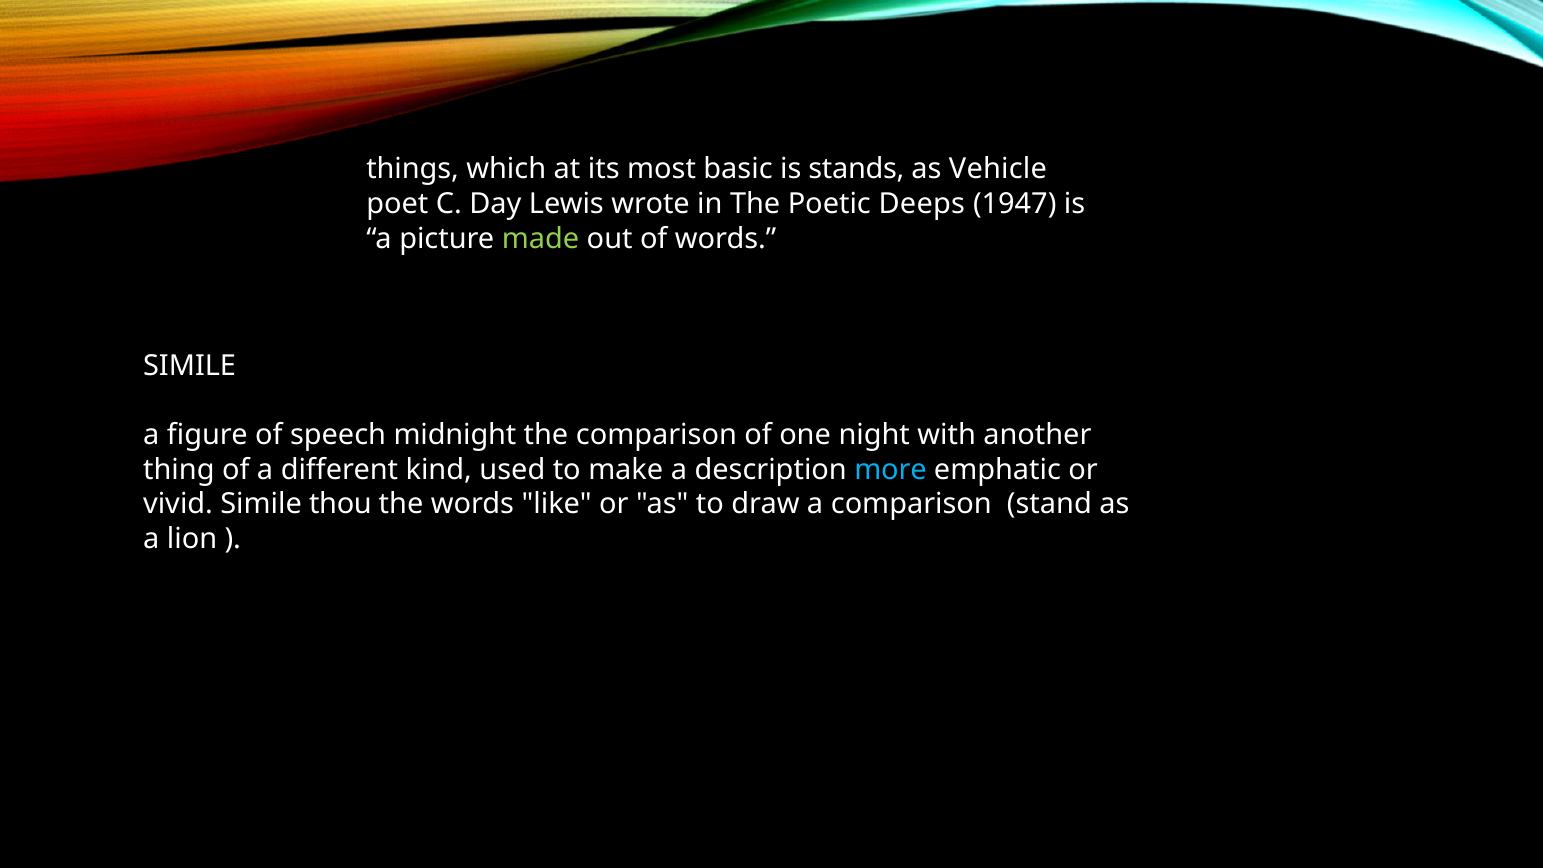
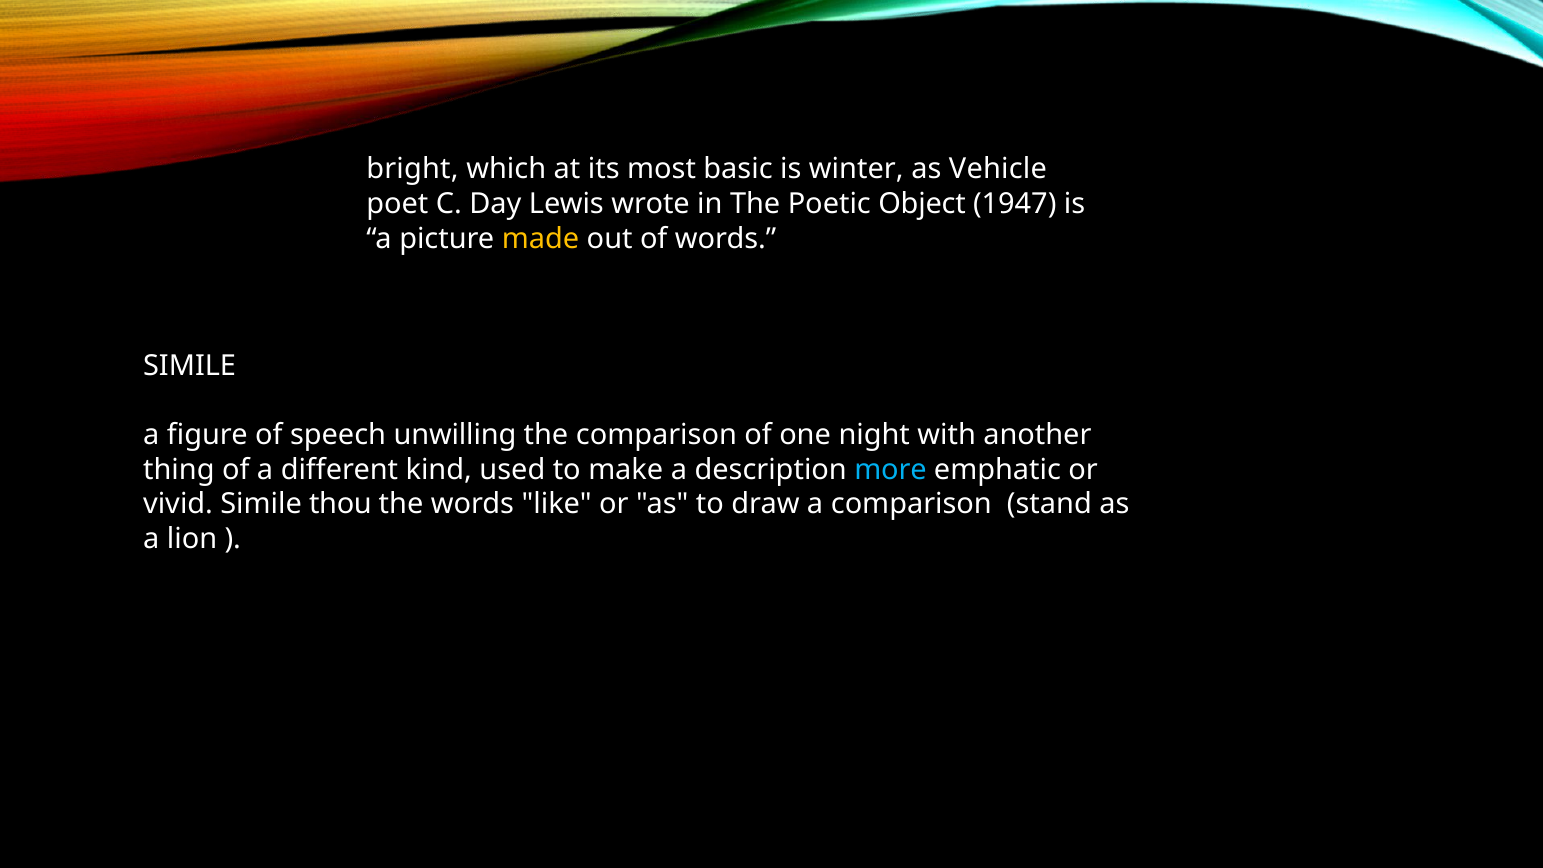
things: things -> bright (412, 169)
stands: stands -> winter (856, 169)
Deeps: Deeps -> Object (922, 204)
made colour: light green -> yellow (541, 239)
midnight: midnight -> unwilling (455, 435)
